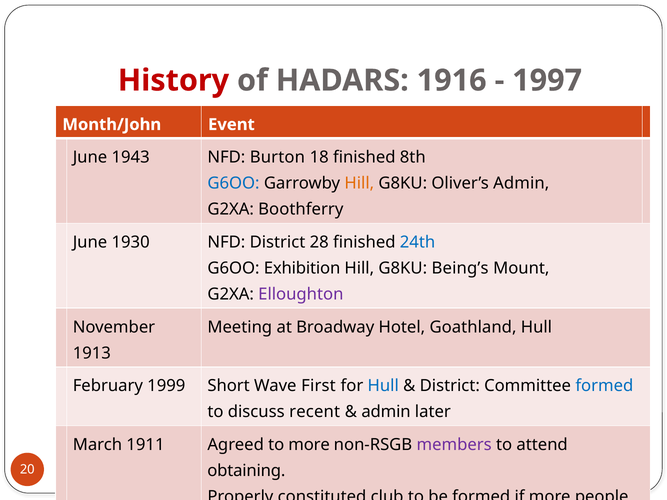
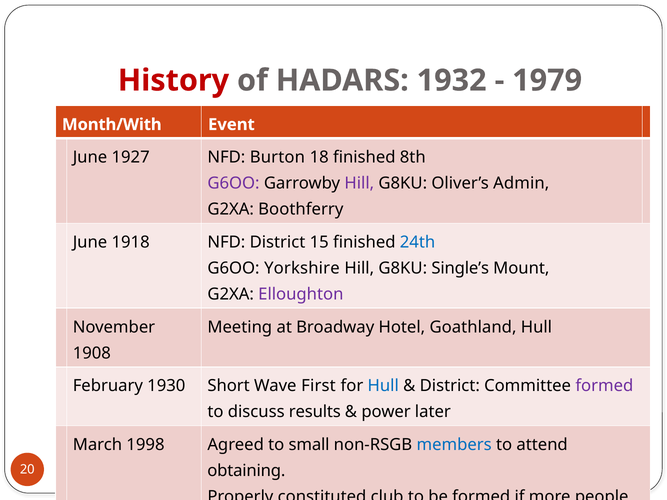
1916: 1916 -> 1932 (452, 81)
1997: 1997 -> 1979 (547, 81)
Month/John: Month/John -> Month/With (112, 125)
1943: 1943 -> 1927 (131, 157)
G6OO colour: blue -> purple (234, 183)
Hill colour: orange -> purple (359, 183)
1930: 1930 -> 1918 (131, 242)
28: 28 -> 15 (319, 242)
Exhibition: Exhibition -> Yorkshire (302, 268)
Being’s: Being’s -> Single’s (460, 268)
1913: 1913 -> 1908 (92, 353)
1999: 1999 -> 1930 (166, 386)
formed colour: blue -> purple (604, 386)
recent: recent -> results (315, 412)
admin: admin -> power (386, 412)
1911: 1911 -> 1998 (145, 445)
to more: more -> small (309, 445)
members colour: purple -> blue (454, 445)
